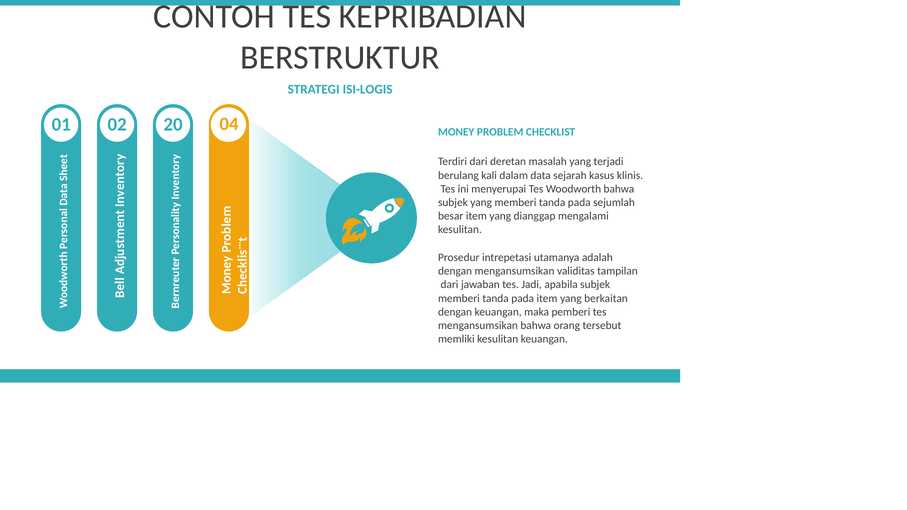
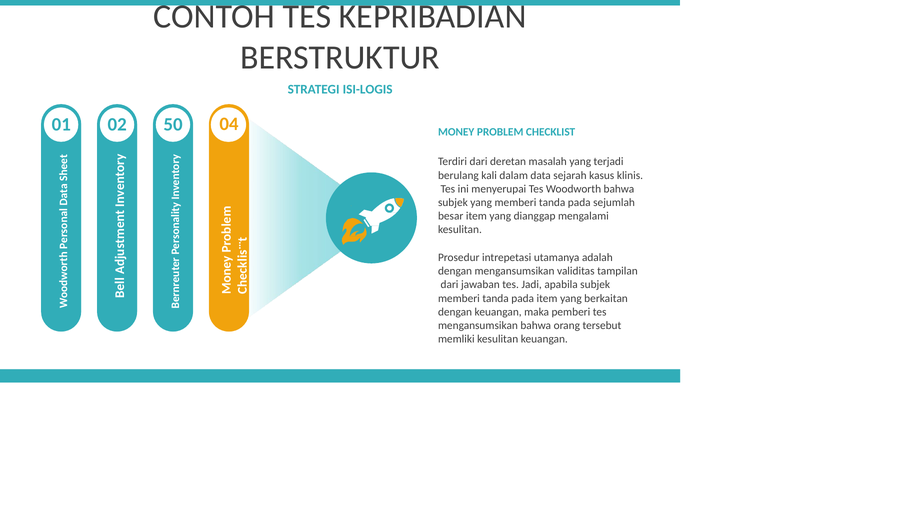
20: 20 -> 50 (173, 124)
